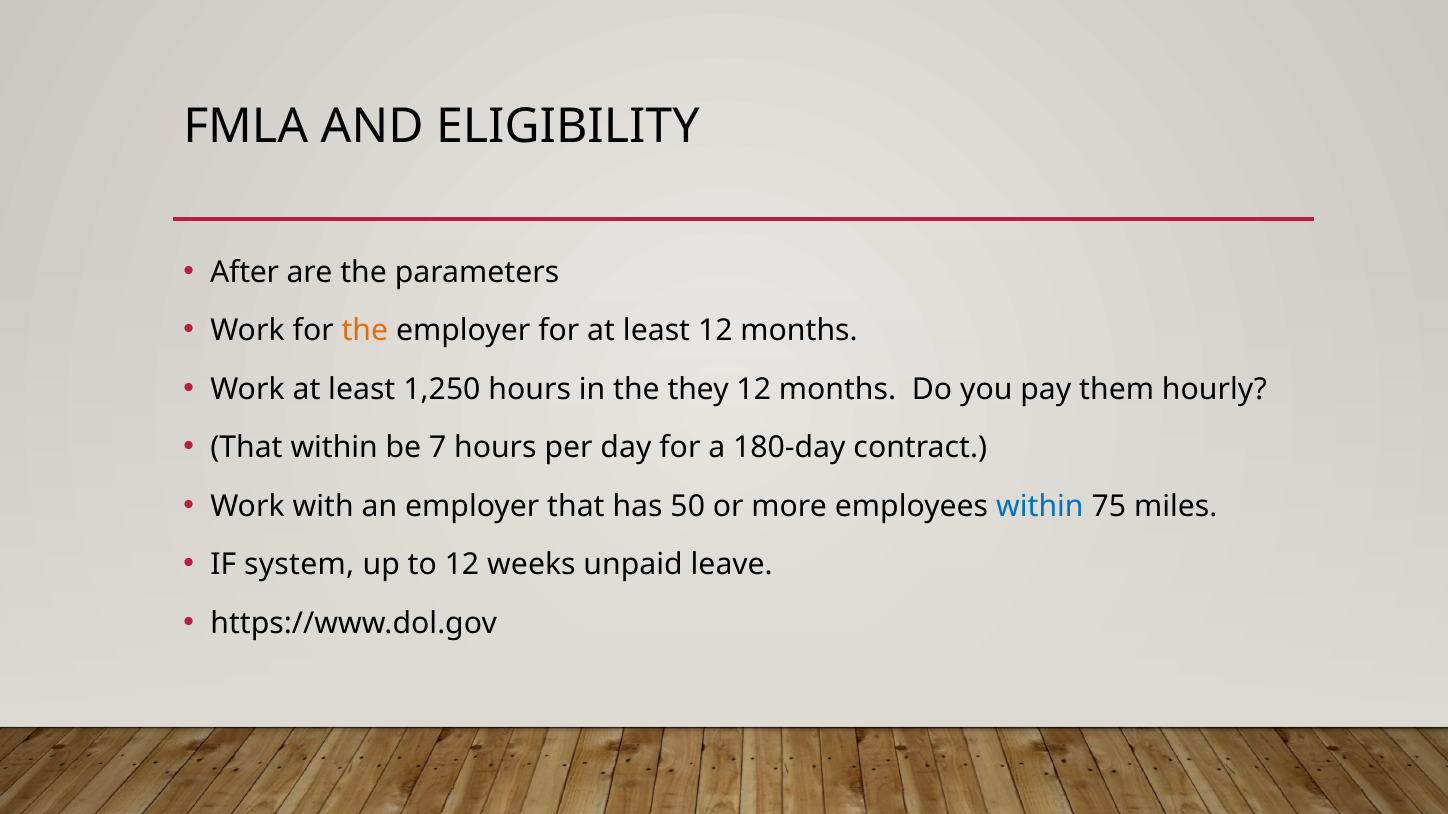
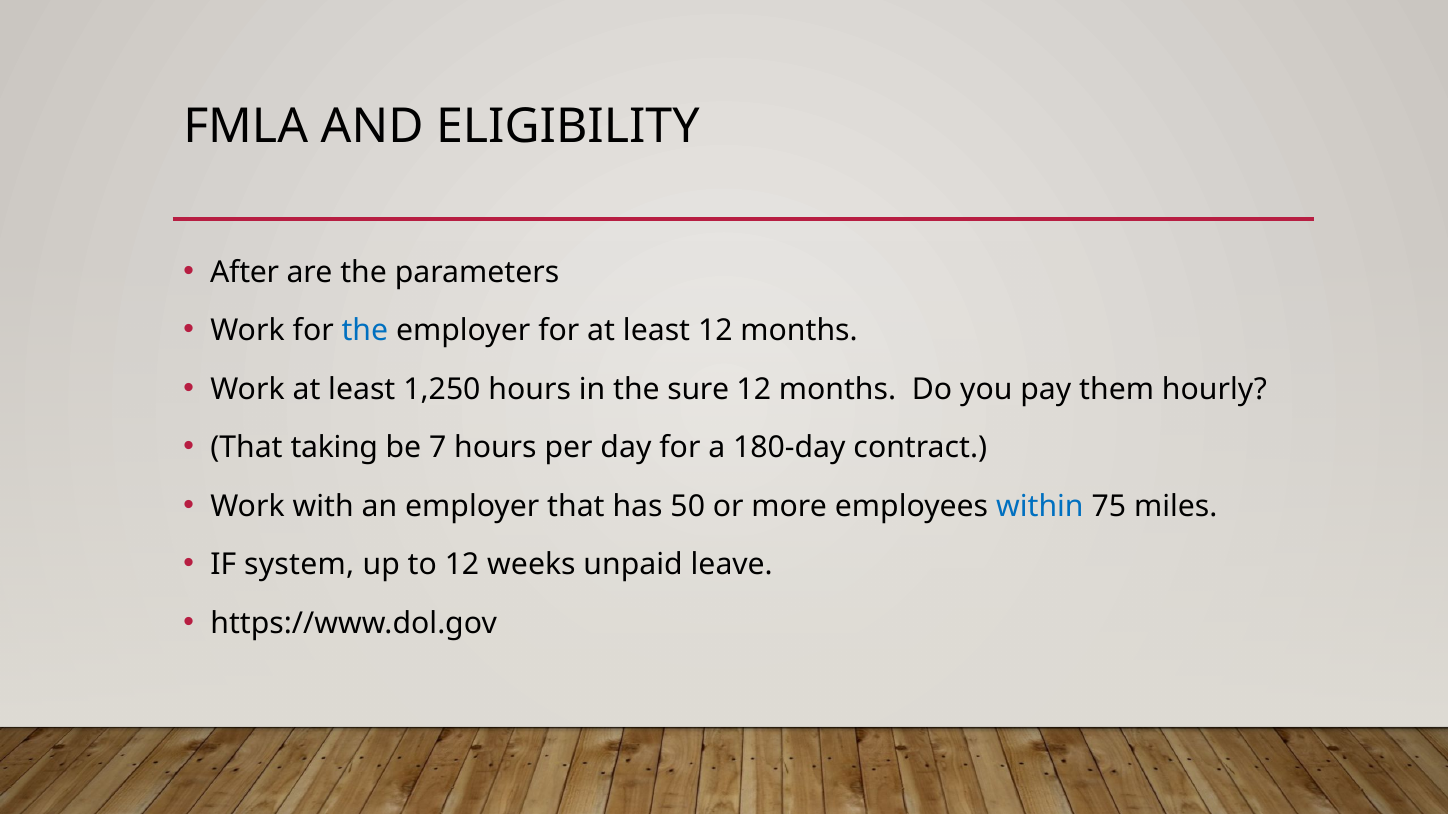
the colour: orange -> blue (365, 331)
they: they -> sure (698, 389)
That within: within -> taking (334, 448)
